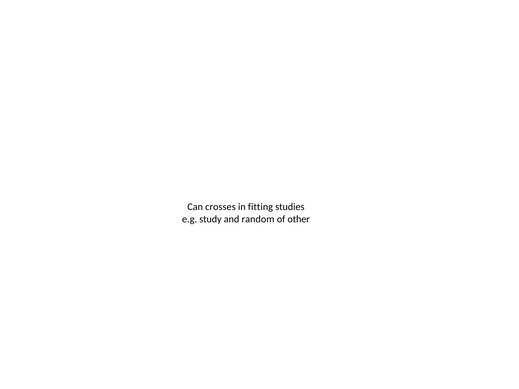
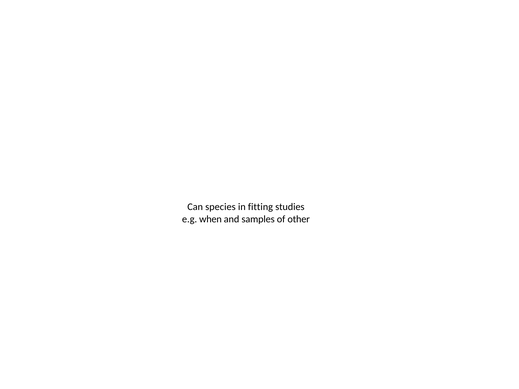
crosses: crosses -> species (220, 207)
study: study -> when (210, 219)
random: random -> samples (258, 219)
